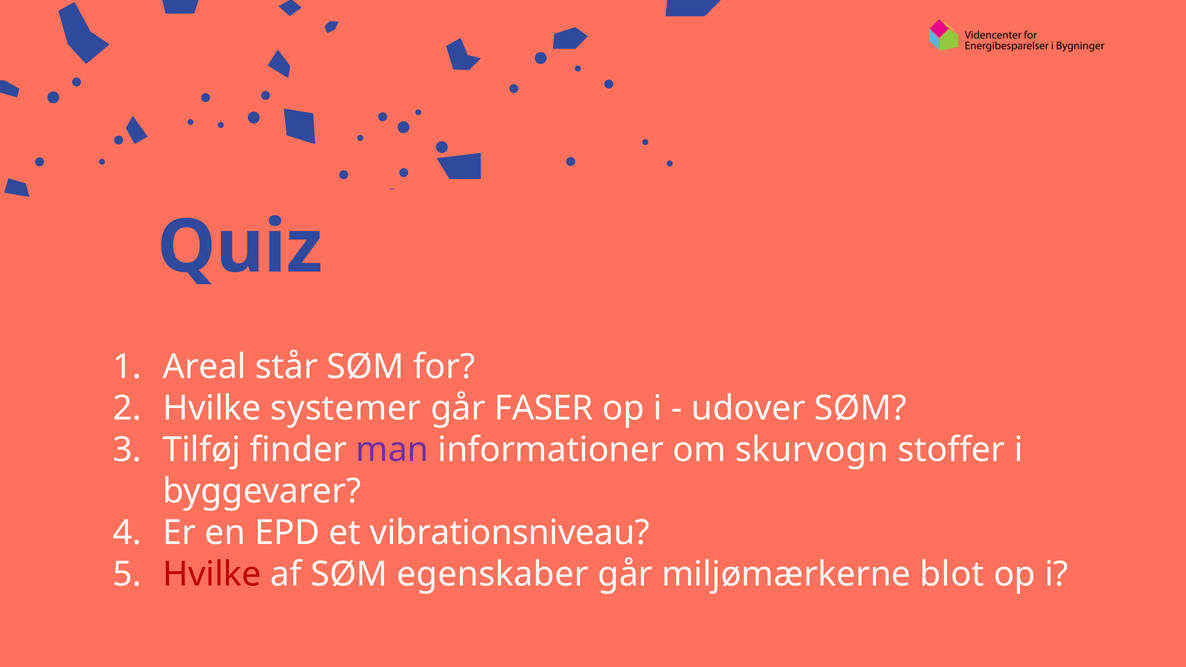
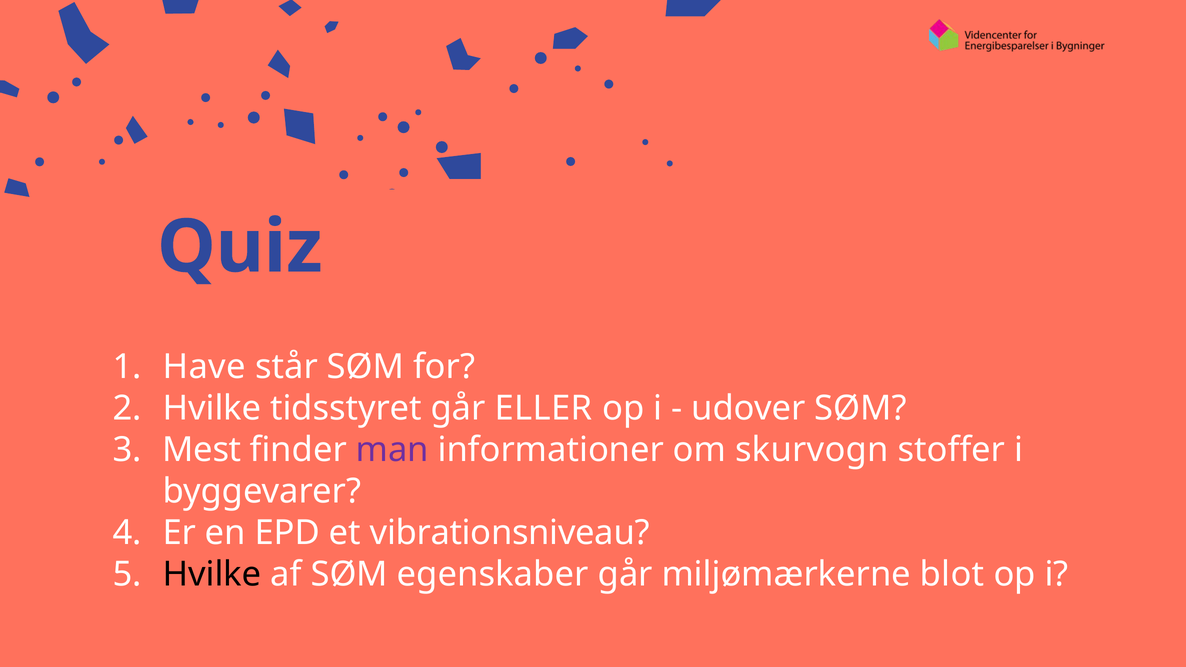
Areal: Areal -> Have (204, 367)
systemer: systemer -> tidsstyret (346, 408)
FASER: FASER -> ELLER (544, 408)
Tilføj: Tilføj -> Mest (202, 450)
Hvilke colour: red -> black (212, 574)
